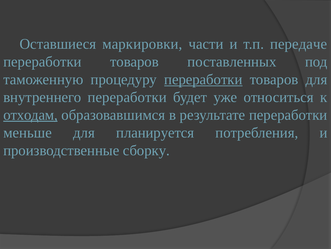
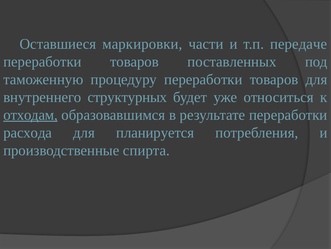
переработки underline: present -> none (203, 79)
внутреннего переработки: переработки -> структурных (127, 97)
меньше: меньше -> расхода (28, 132)
сборку: сборку -> спирта (146, 150)
